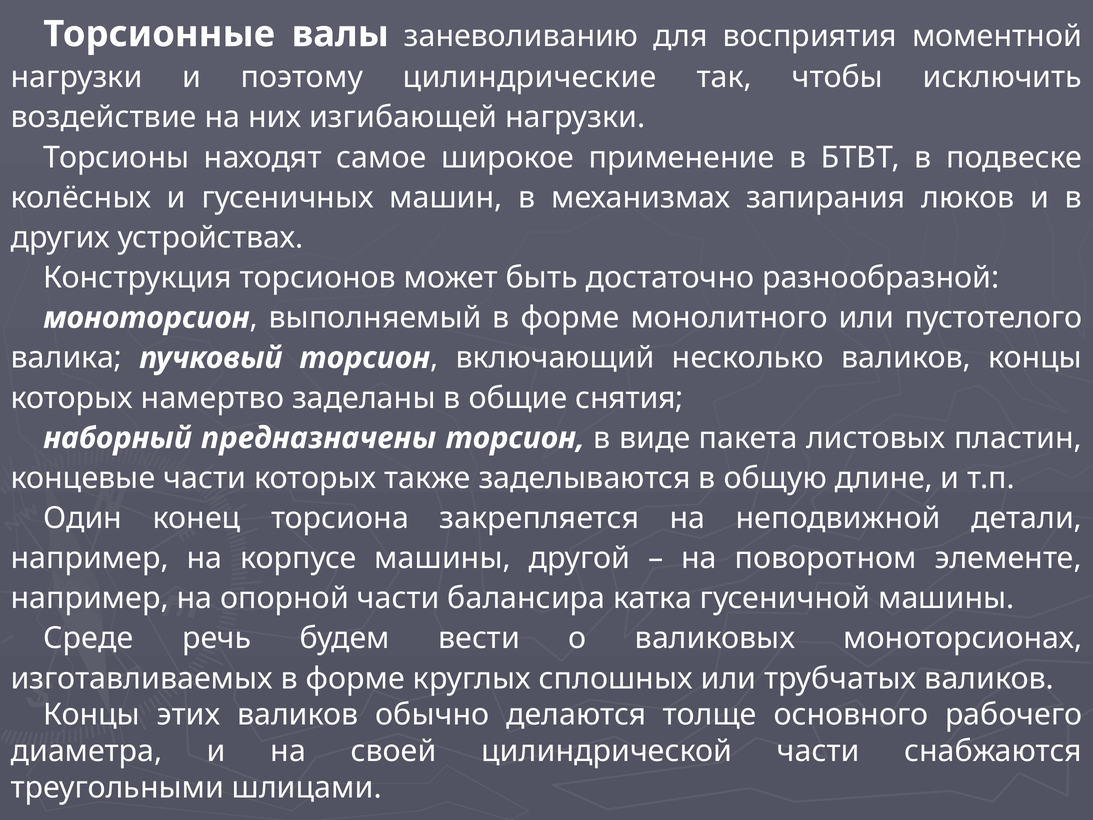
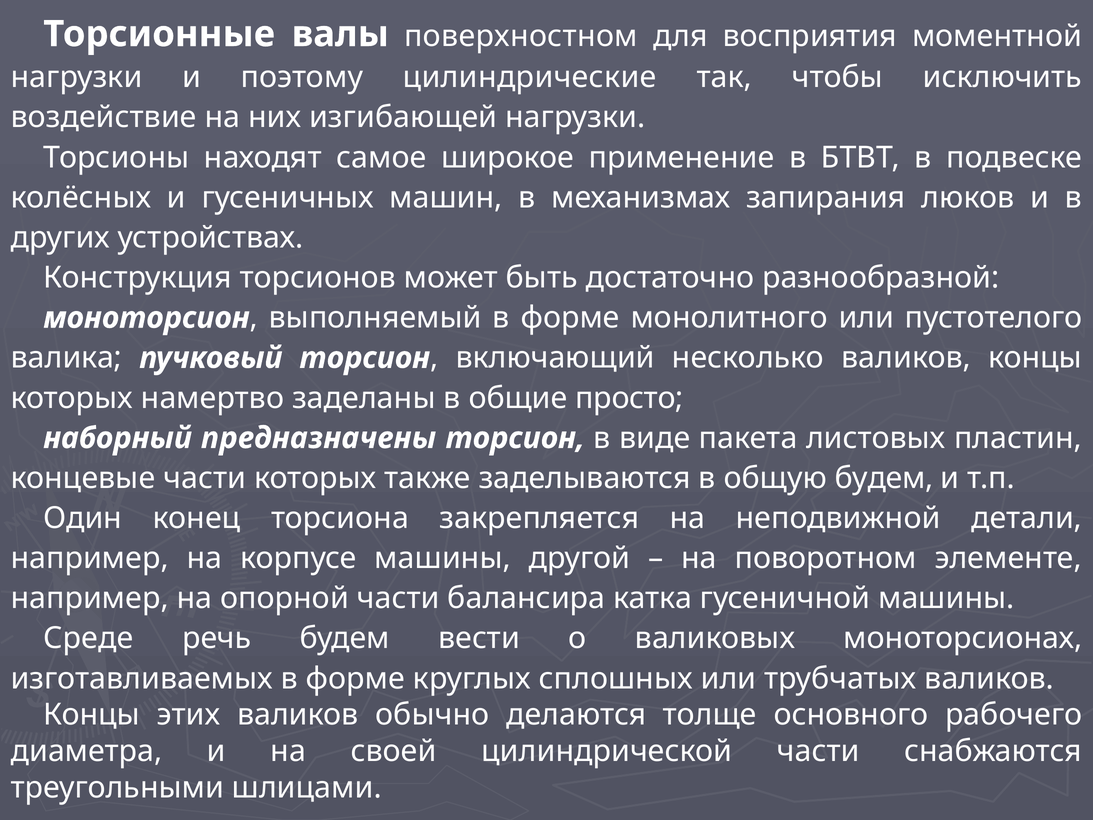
заневоливанию: заневоливанию -> поверхностном (521, 36)
снятия: снятия -> просто (629, 398)
общую длине: длине -> будем (884, 478)
